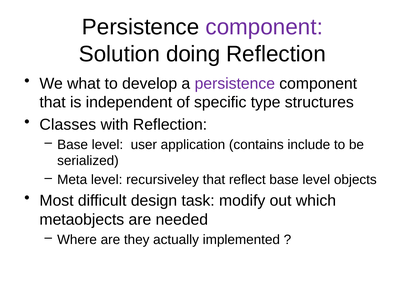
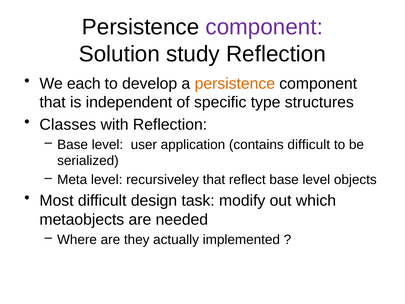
doing: doing -> study (193, 54)
what: what -> each (84, 83)
persistence colour: purple -> orange (235, 83)
contains include: include -> difficult (309, 145)
